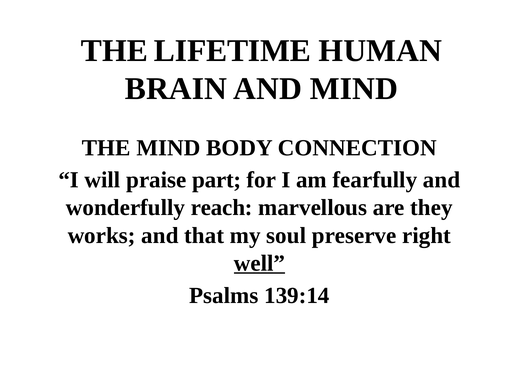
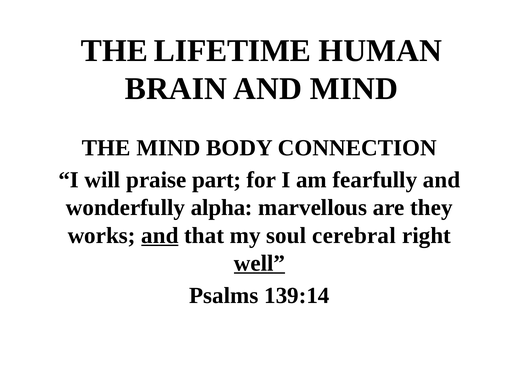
reach: reach -> alpha (222, 208)
and underline: none -> present (160, 236)
preserve: preserve -> cerebral (354, 236)
